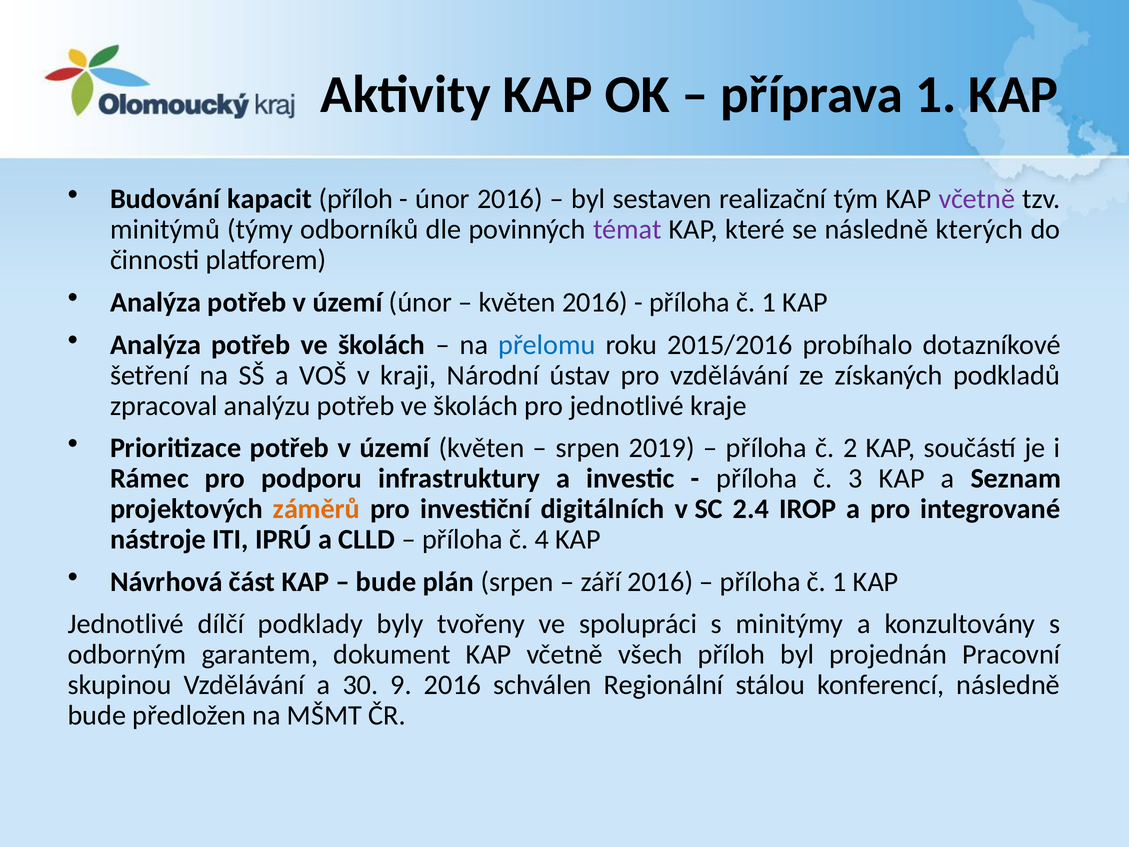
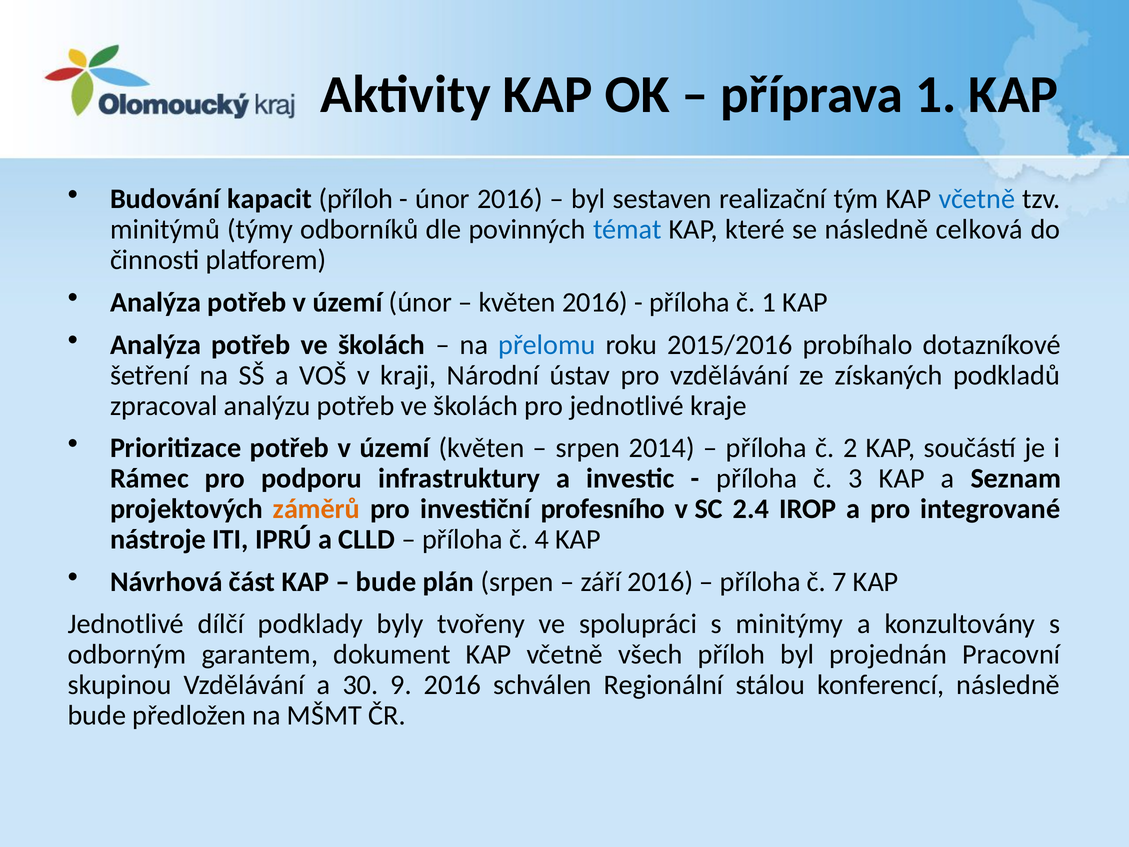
včetně colour: purple -> blue (977, 199)
témat colour: purple -> blue (627, 229)
kterých: kterých -> celková (979, 229)
2019: 2019 -> 2014 (662, 448)
digitálních: digitálních -> profesního (603, 509)
1: 1 -> 7 (839, 582)
